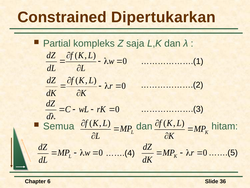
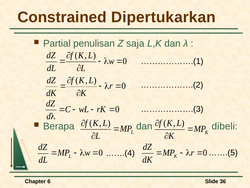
kompleks: kompleks -> penulisan (94, 43)
Semua: Semua -> Berapa (59, 126)
hitam: hitam -> dibeli (225, 126)
